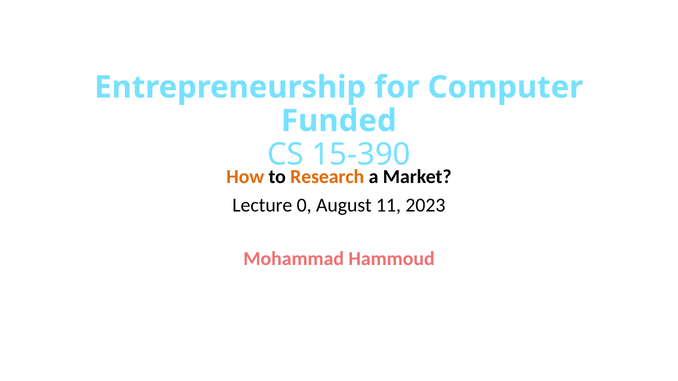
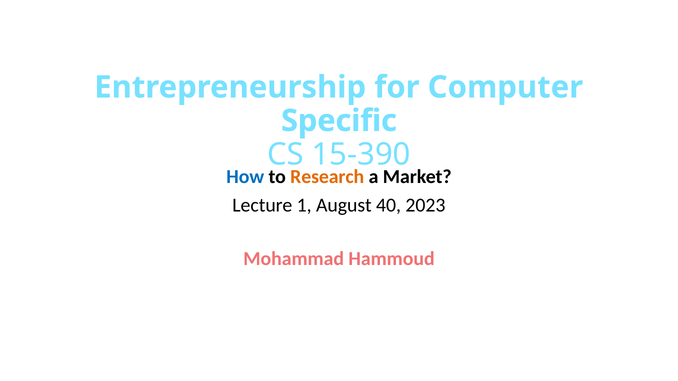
Funded: Funded -> Specific (339, 121)
How colour: orange -> blue (245, 177)
0: 0 -> 1 (304, 205)
11: 11 -> 40 (389, 205)
